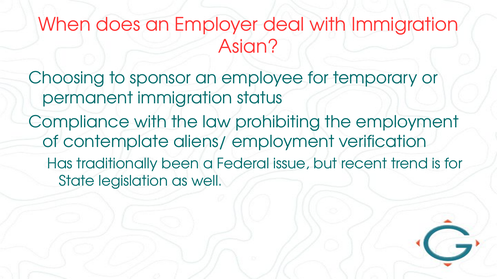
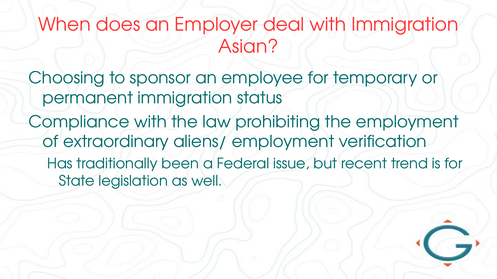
contemplate: contemplate -> extraordinary (116, 142)
